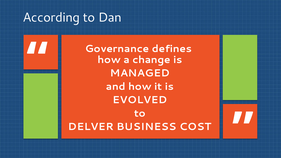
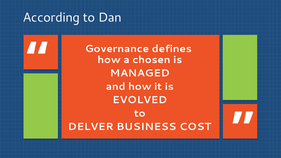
change: change -> chosen (151, 60)
